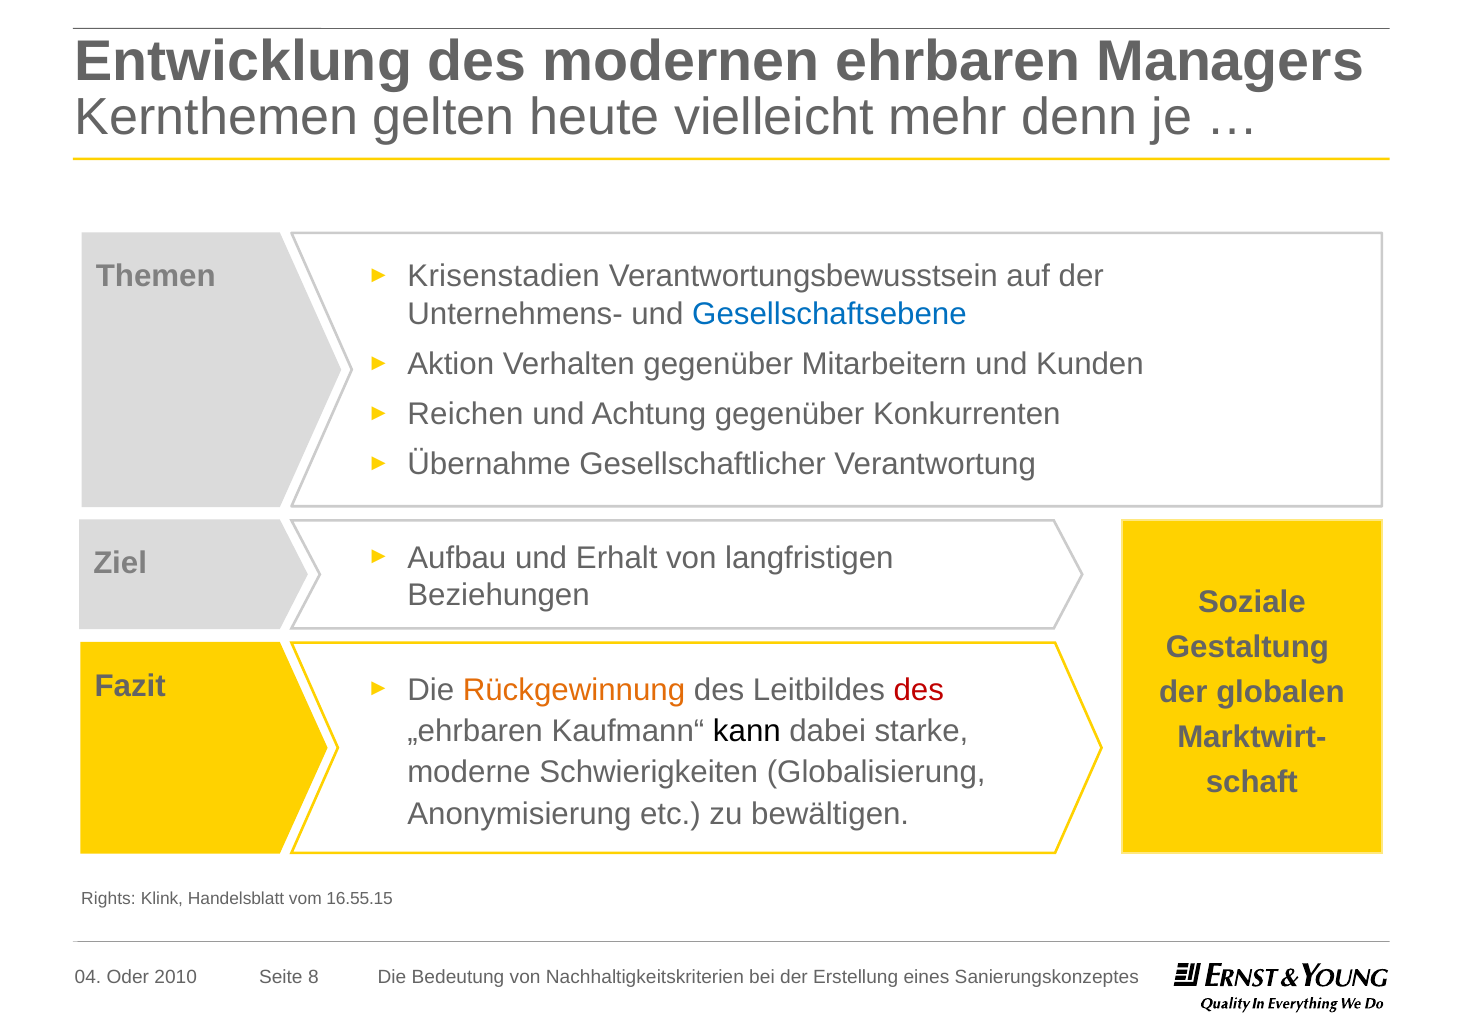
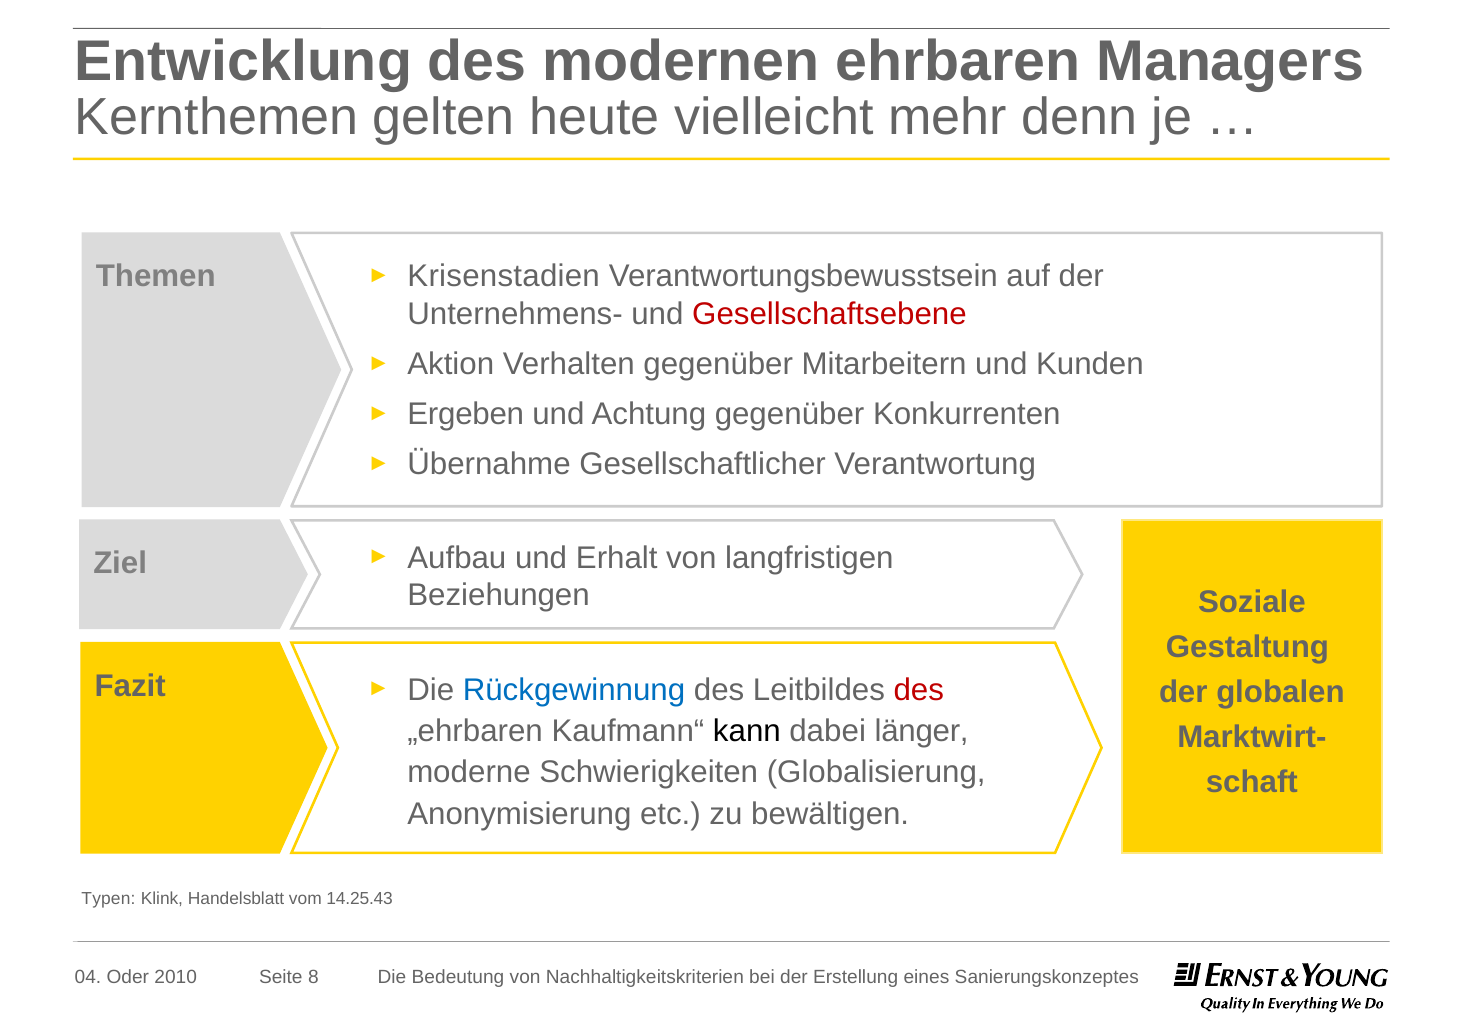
Gesellschaftsebene colour: blue -> red (829, 314)
Reichen: Reichen -> Ergeben (466, 414)
Rückgewinnung colour: orange -> blue (574, 690)
starke: starke -> länger (922, 731)
Rights: Rights -> Typen (108, 899)
16.55.15: 16.55.15 -> 14.25.43 (360, 899)
